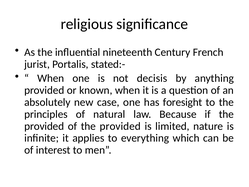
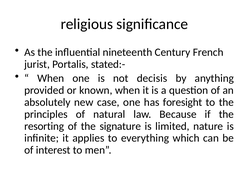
provided: provided -> resorting (44, 126)
of the provided: provided -> signature (120, 126)
